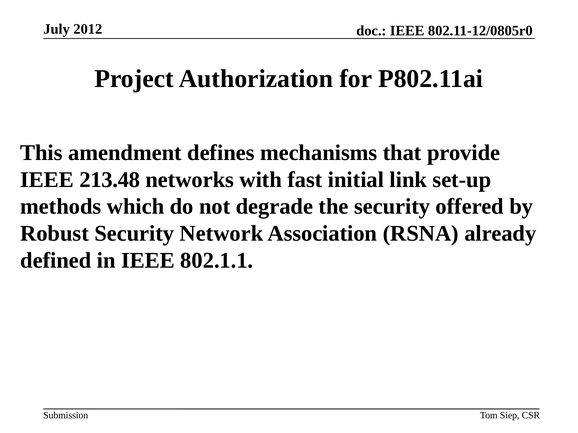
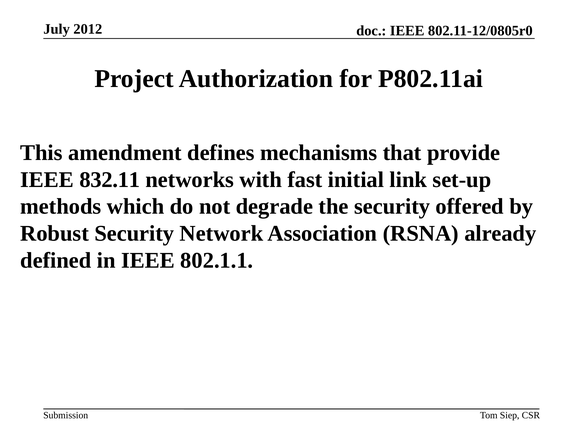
213.48: 213.48 -> 832.11 (110, 180)
